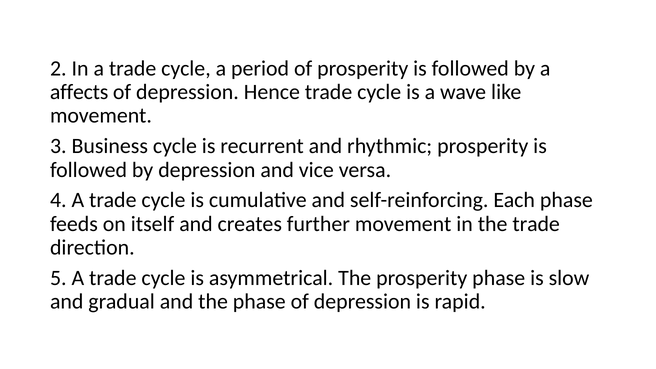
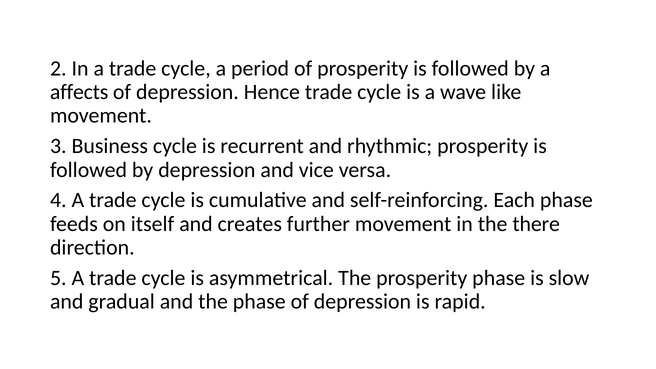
the trade: trade -> there (536, 224)
